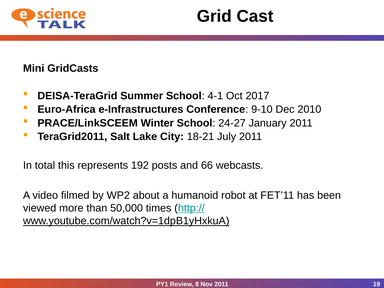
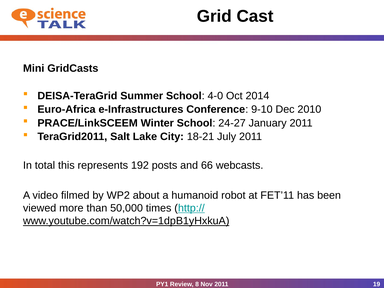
4-1: 4-1 -> 4-0 (215, 96)
2017: 2017 -> 2014 (257, 96)
